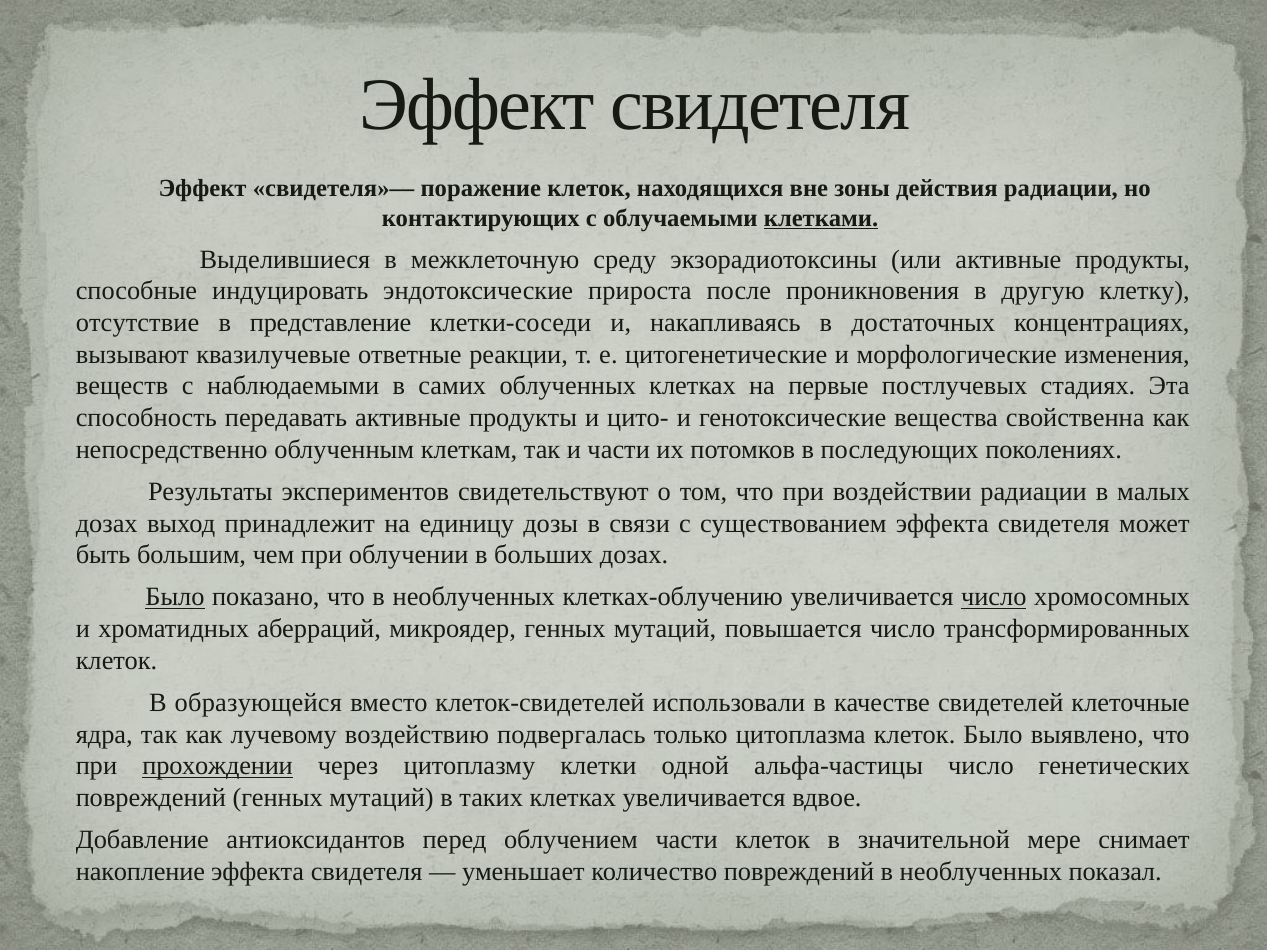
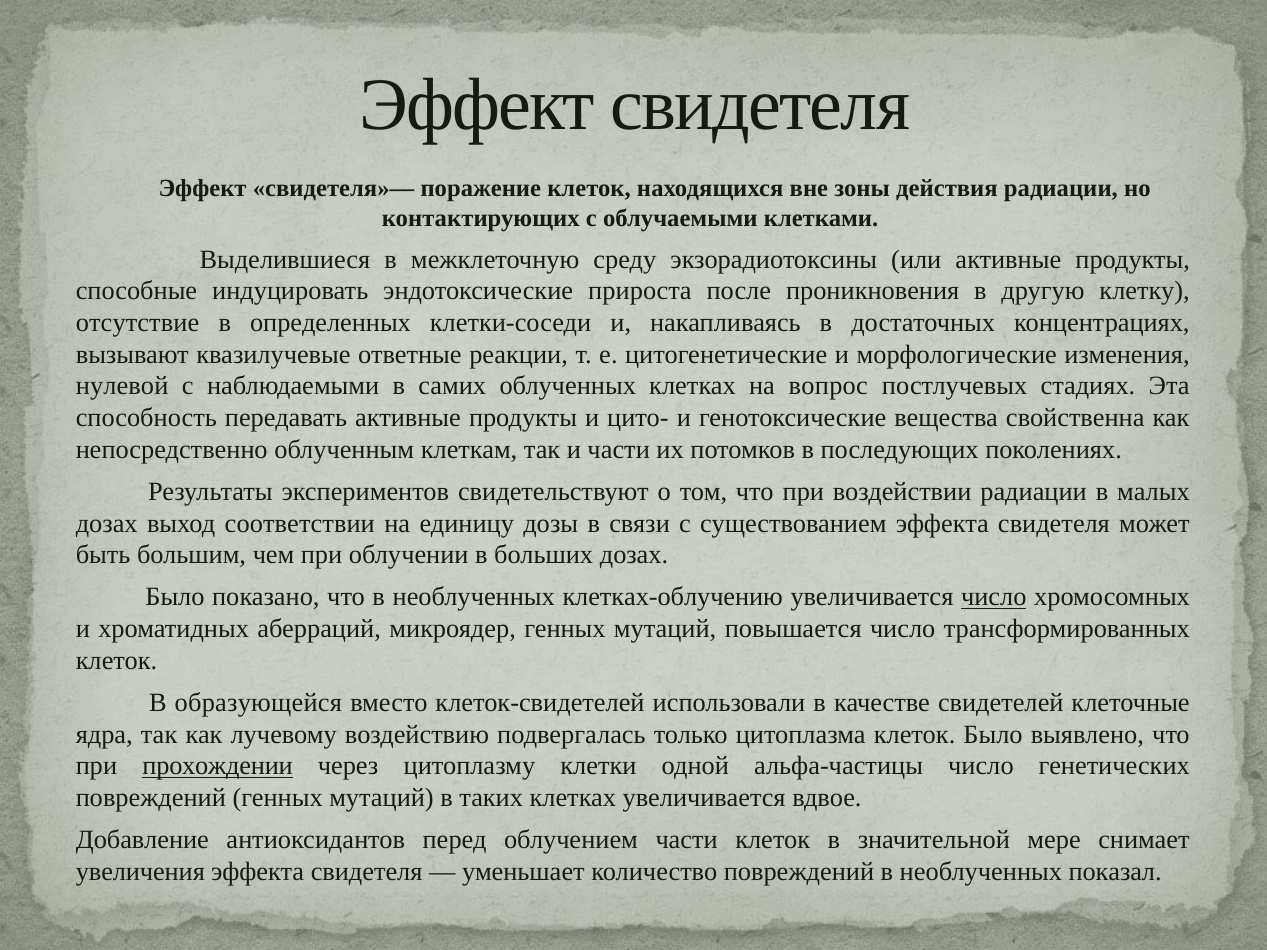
клетками underline: present -> none (821, 218)
представление: представление -> определенных (330, 323)
веществ: веществ -> нулевой (122, 386)
первые: первые -> вопрос (828, 386)
принадлежит: принадлежит -> соответствии (300, 523)
Было underline: present -> none (175, 597)
накопление: накопление -> увеличения (140, 872)
